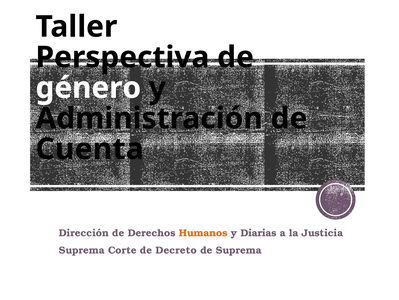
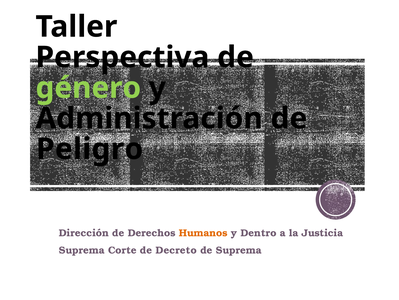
género colour: white -> light green (88, 88)
Cuenta: Cuenta -> Peligro (90, 149)
Diarias: Diarias -> Dentro (259, 232)
